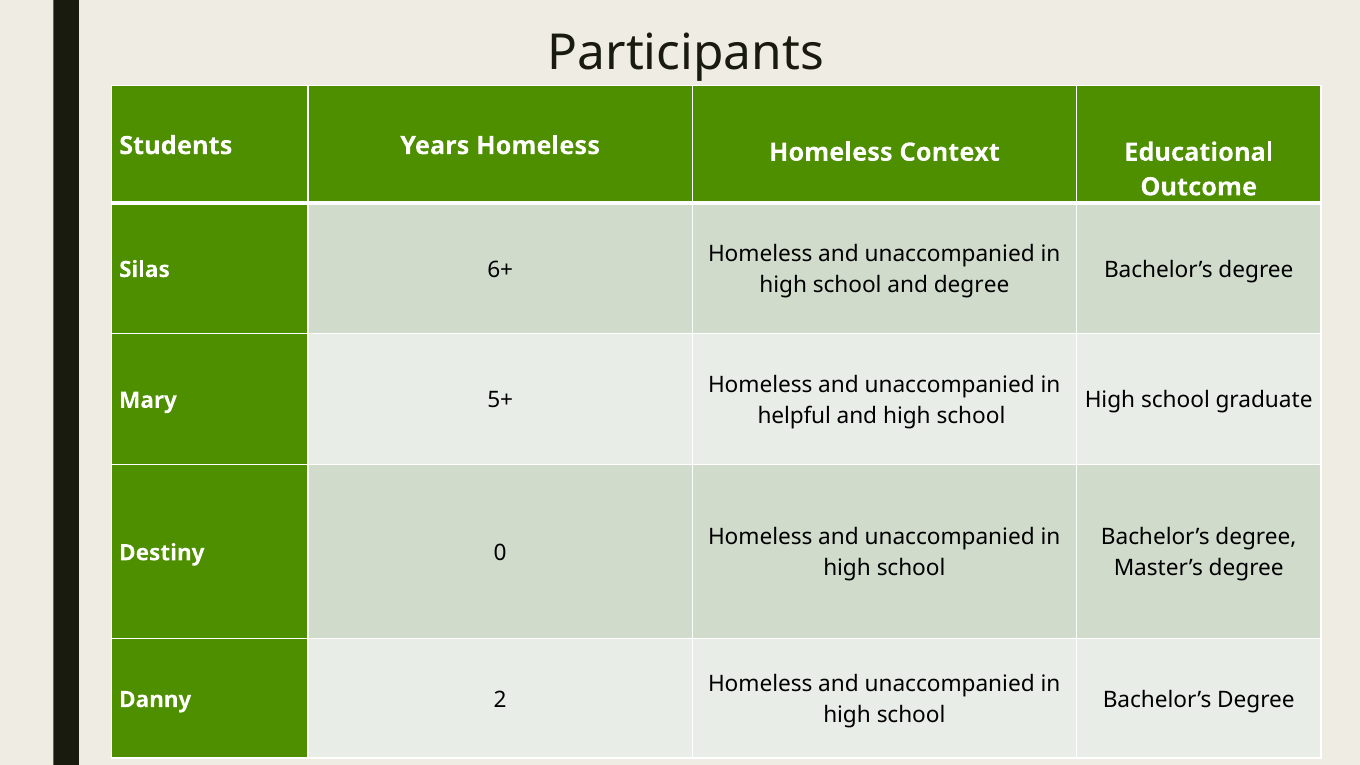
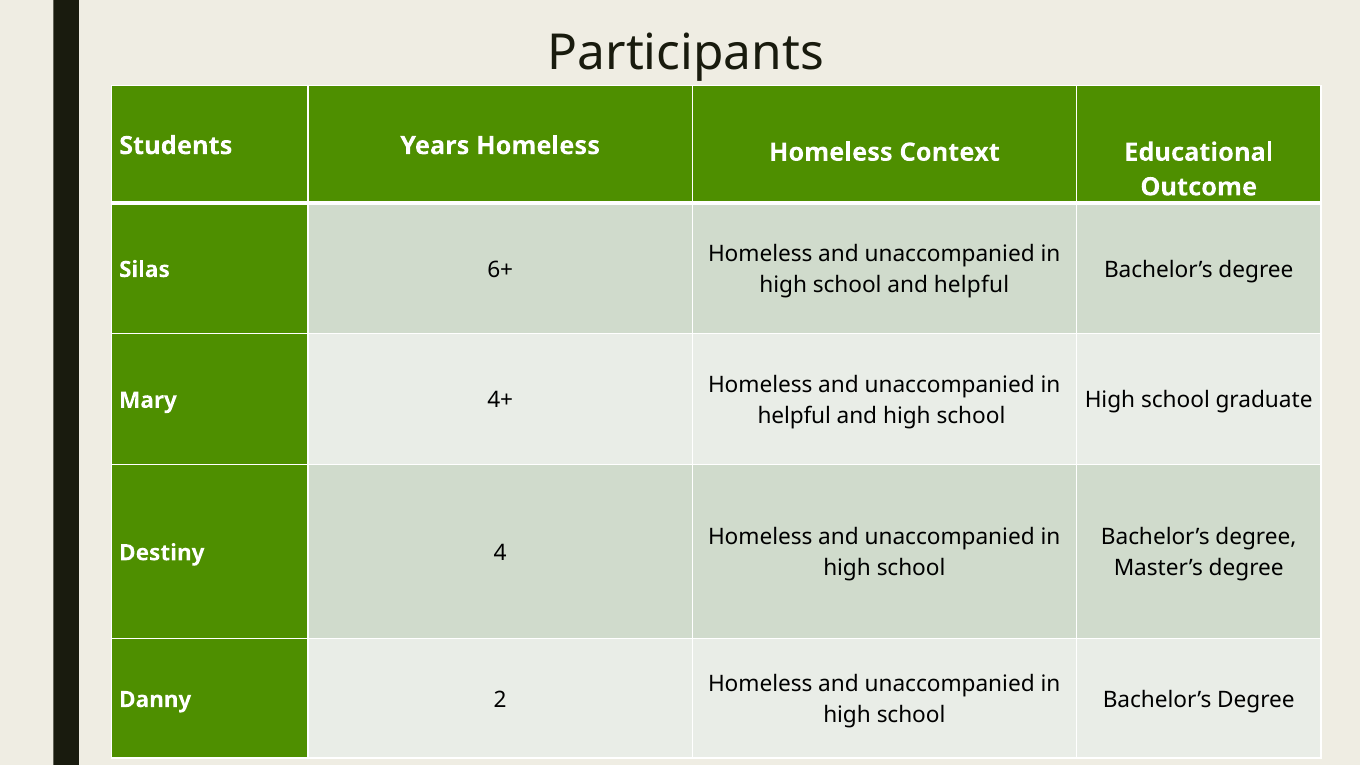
and degree: degree -> helpful (971, 285)
5+: 5+ -> 4+ (500, 400)
0: 0 -> 4 (500, 553)
